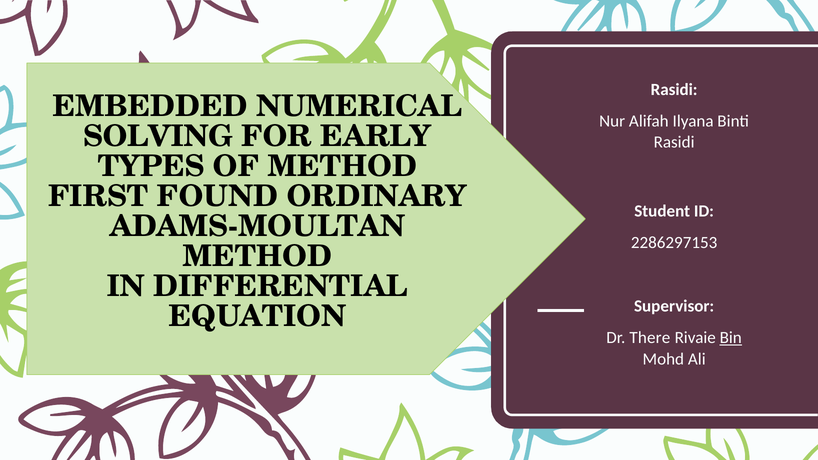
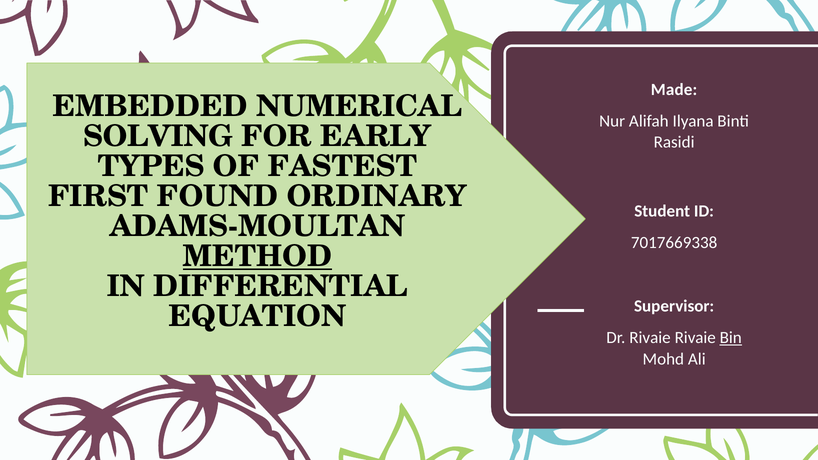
Rasidi: Rasidi -> Made (674, 89)
OF METHOD: METHOD -> FASTEST (343, 166)
2286297153: 2286297153 -> 7017669338 (674, 243)
METHOD underline: none -> present (257, 256)
Dr There: There -> Rivaie (650, 338)
